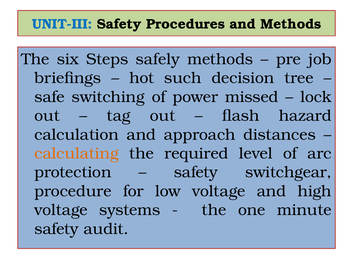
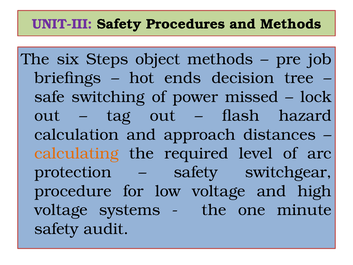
UNIT-III colour: blue -> purple (62, 24)
safely: safely -> object (158, 59)
such: such -> ends (183, 78)
